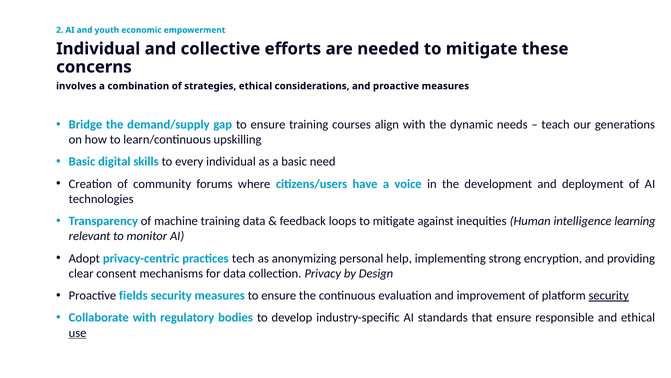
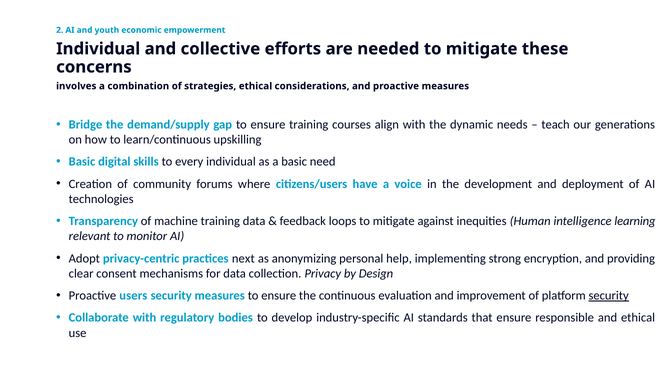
tech: tech -> next (243, 258)
fields: fields -> users (133, 295)
use underline: present -> none (78, 332)
